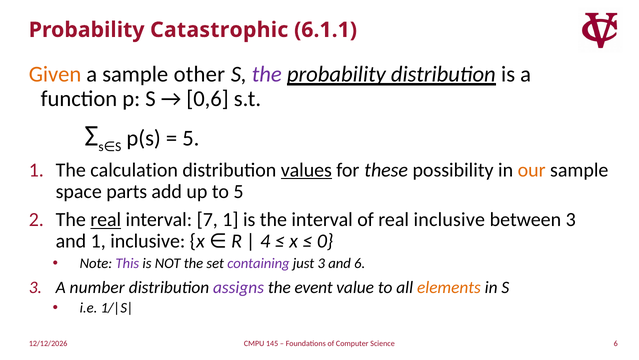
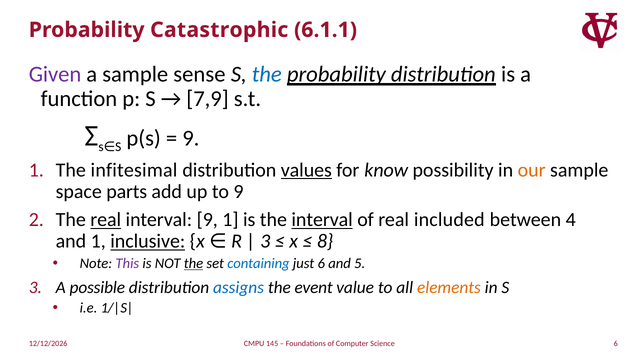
Given colour: orange -> purple (55, 74)
other: other -> sense (199, 74)
the colour: purple -> blue (267, 74)
0,6: 0,6 -> 7,9 (208, 99)
5: 5 -> 9 (191, 138)
calculation: calculation -> infitesimal (134, 170)
these: these -> know (386, 170)
to 5: 5 -> 9 (239, 191)
interval 7: 7 -> 9 (207, 219)
interval underline: none -> present (322, 219)
real inclusive: inclusive -> included (449, 219)
between 3: 3 -> 4 (571, 219)
inclusive underline: none -> present (148, 241)
4: 4 -> 3 (265, 241)
0: 0 -> 8 (325, 241)
the underline: none -> present (193, 263)
containing colour: purple -> blue (258, 263)
just 3: 3 -> 6 (321, 263)
and 6: 6 -> 5 (360, 263)
number: number -> possible (97, 287)
assigns colour: purple -> blue (239, 287)
